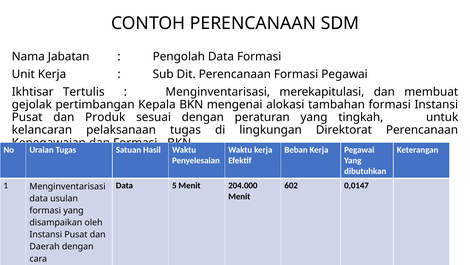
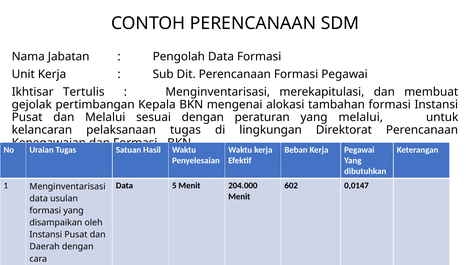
dan Produk: Produk -> Melalui (105, 117)
yang tingkah: tingkah -> melalui (361, 117)
